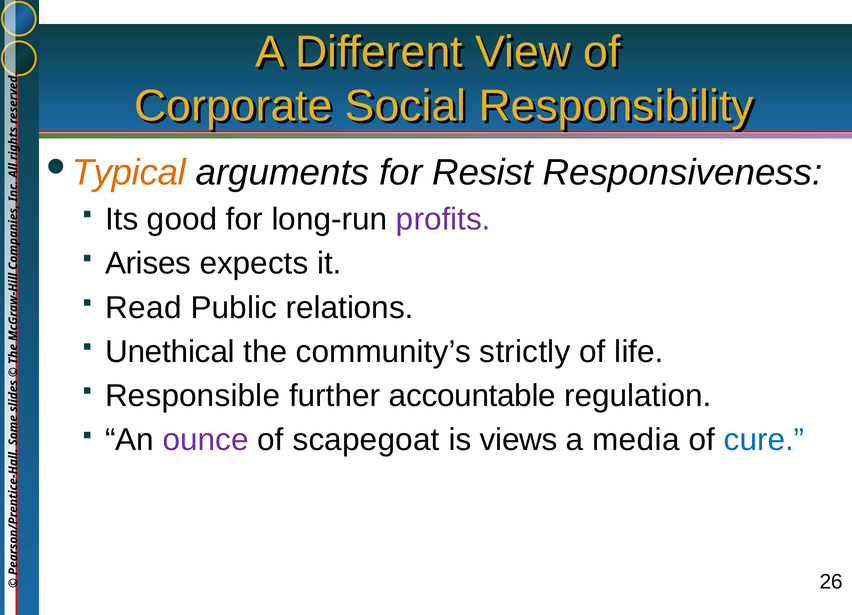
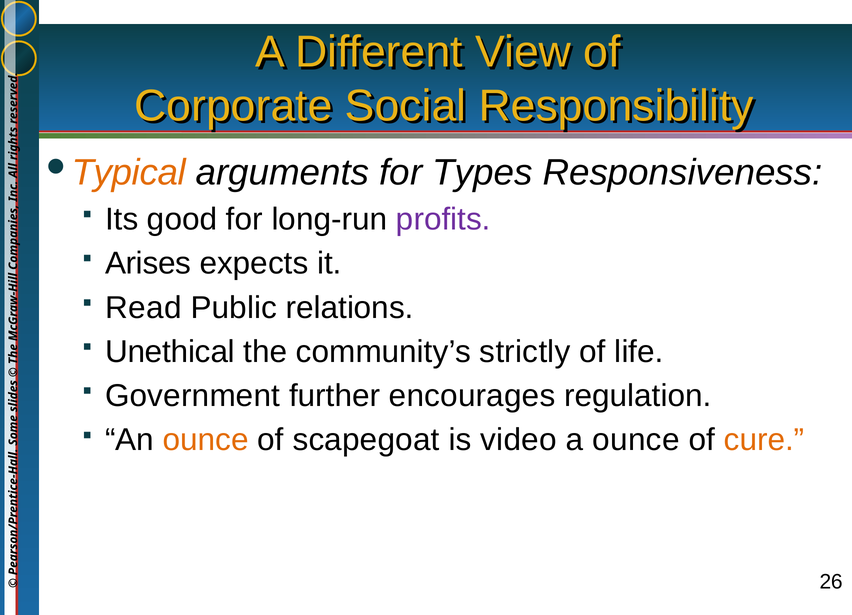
Resist: Resist -> Types (482, 172)
Responsible: Responsible -> Government (193, 396)
accountable: accountable -> encourages (472, 396)
ounce colour: purple -> orange (206, 440)
views: views -> video (518, 440)
a media: media -> ounce (636, 440)
cure colour: blue -> orange (764, 440)
